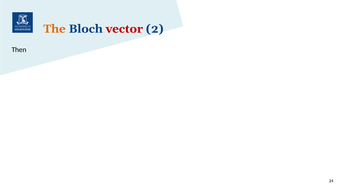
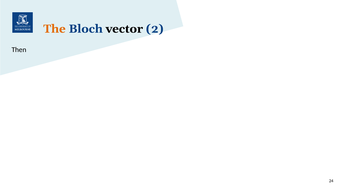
vector colour: red -> black (124, 29)
